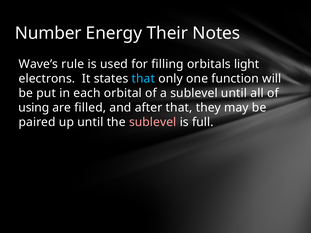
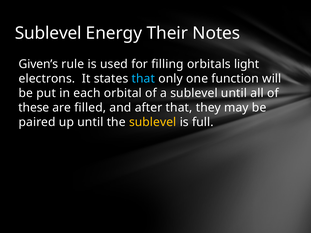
Number: Number -> Sublevel (48, 33)
Wave’s: Wave’s -> Given’s (38, 64)
using: using -> these (34, 108)
sublevel colour: pink -> yellow (153, 122)
